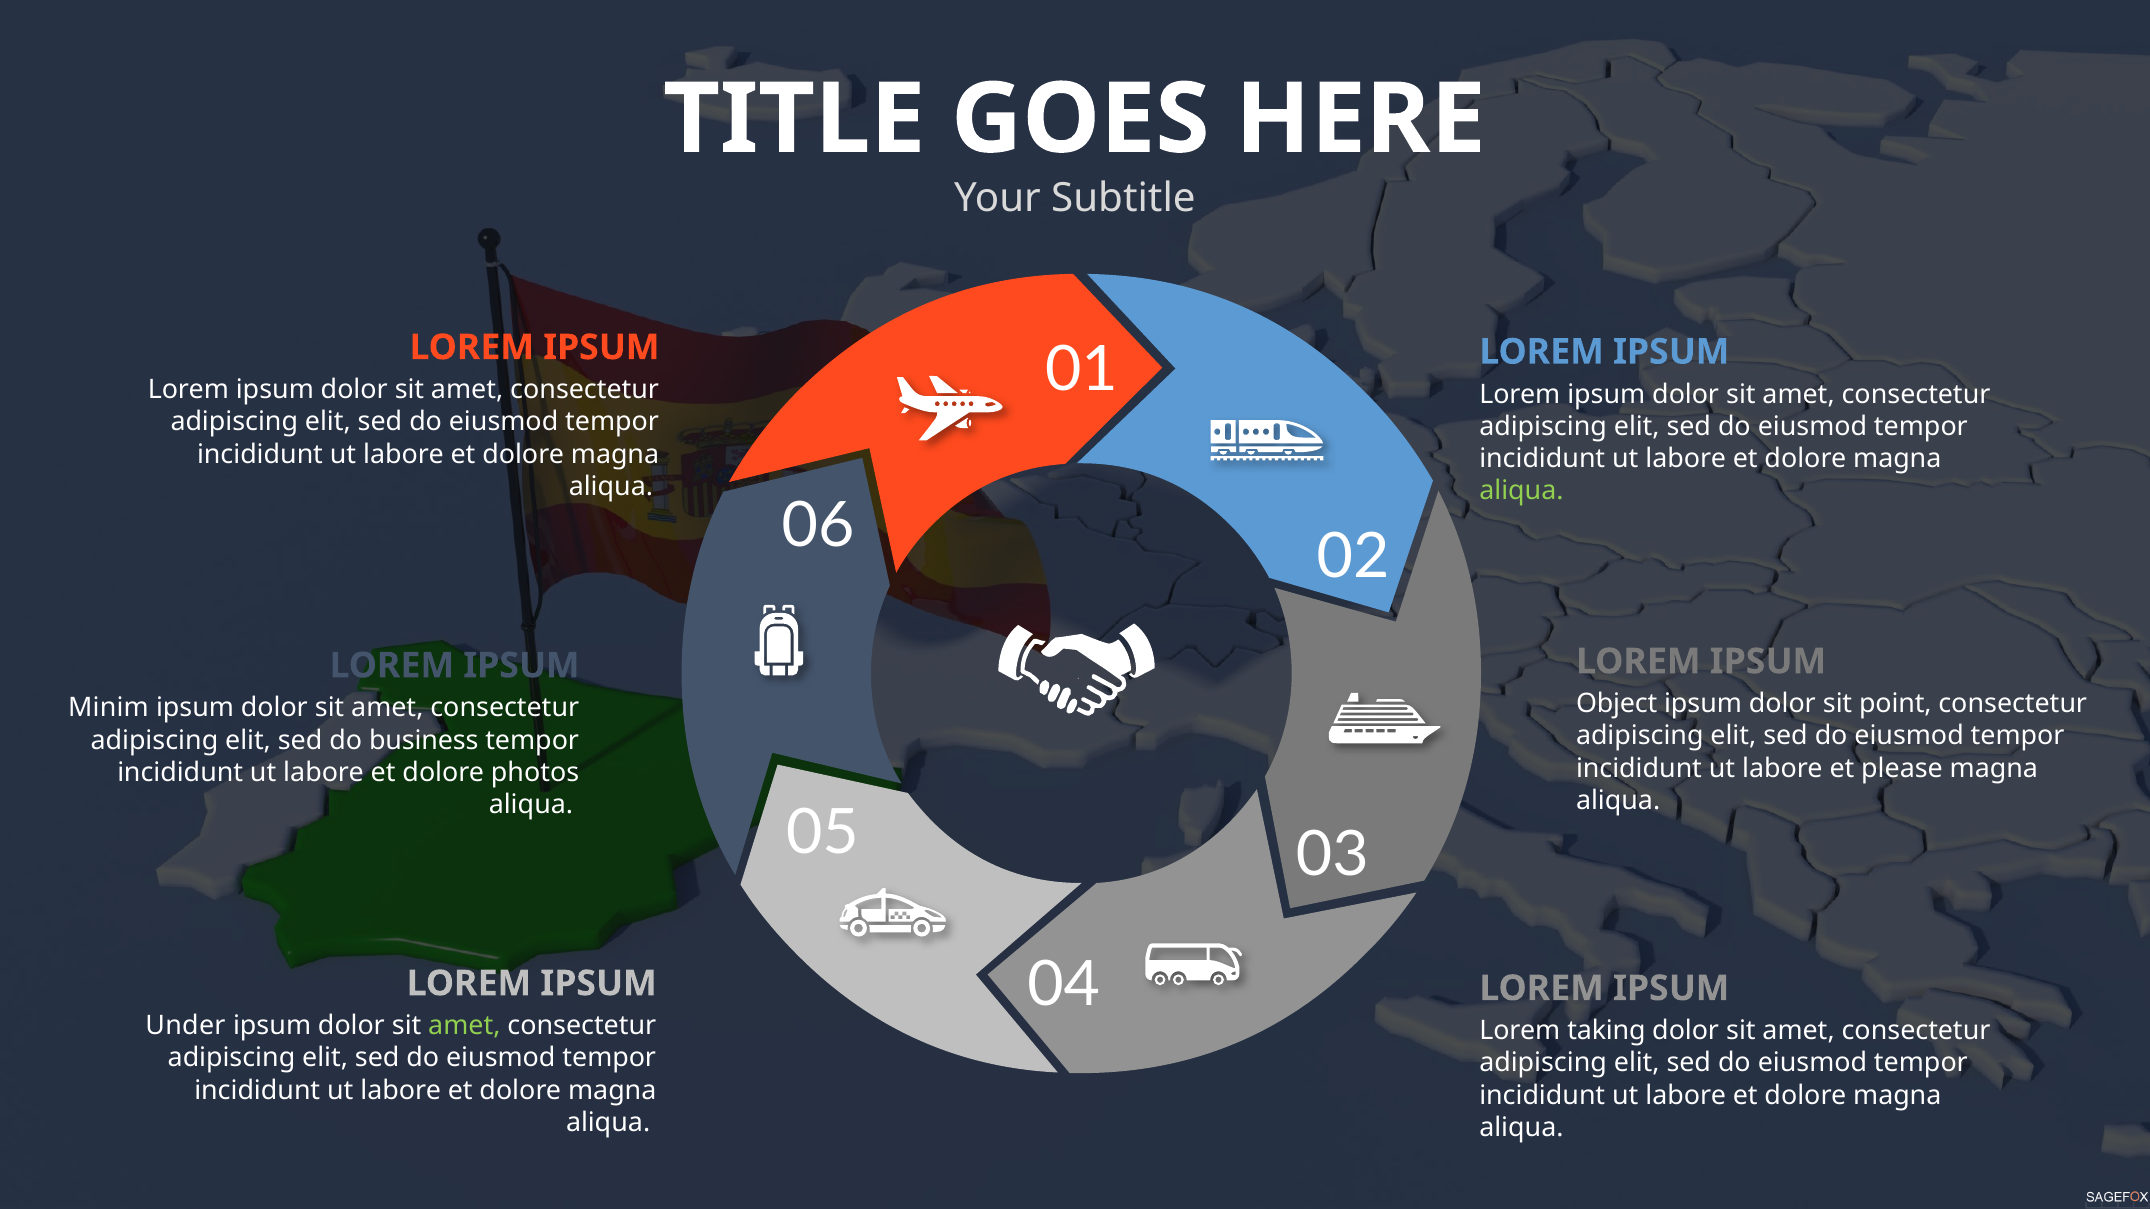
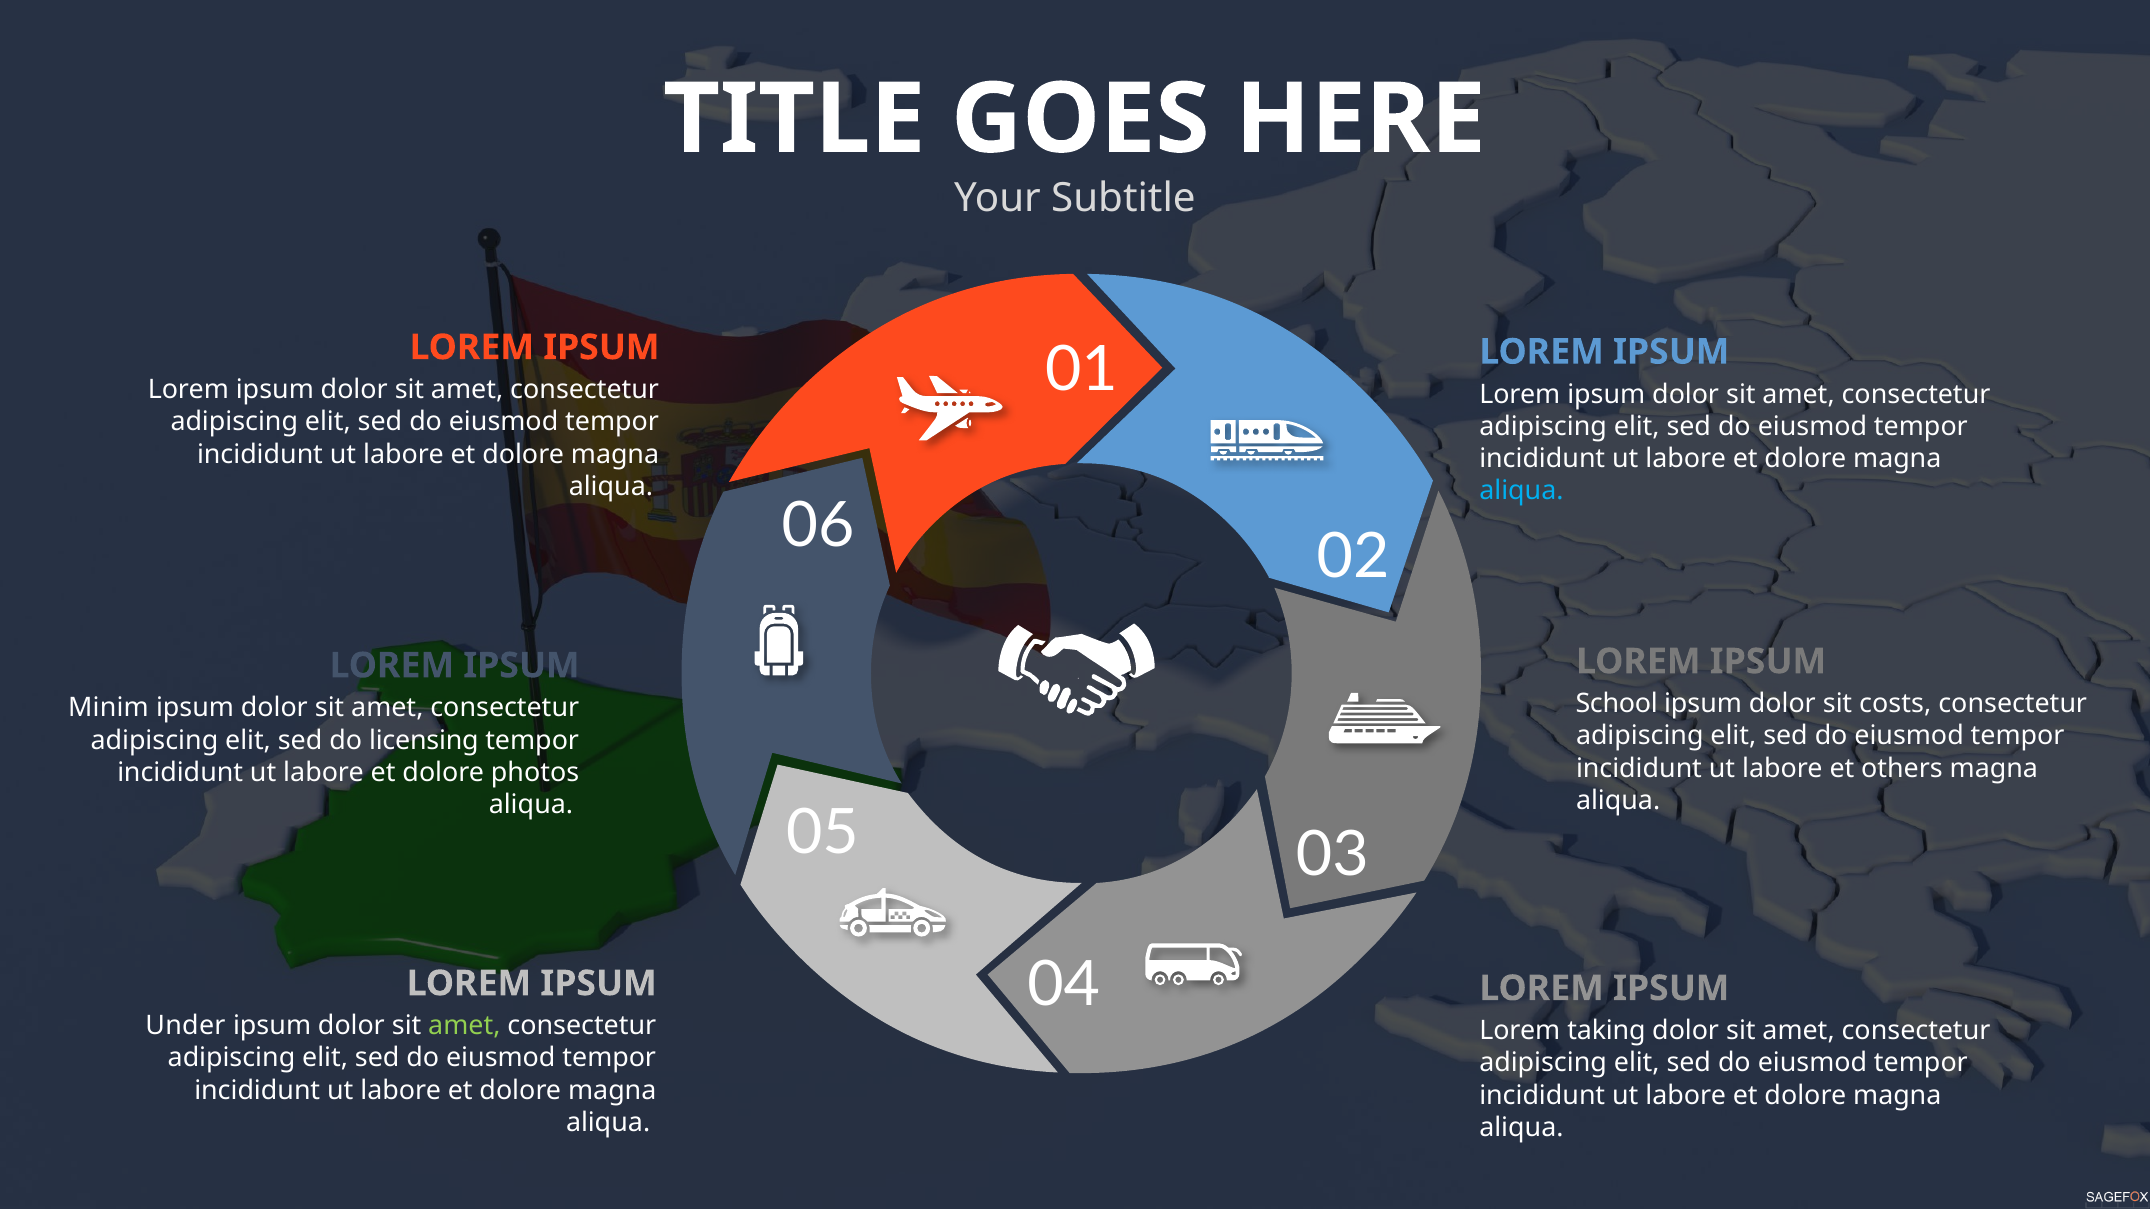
aliqua colour: light green -> light blue (1521, 491)
Object: Object -> School (1617, 704)
point: point -> costs (1895, 704)
business: business -> licensing (424, 740)
please: please -> others (1902, 769)
